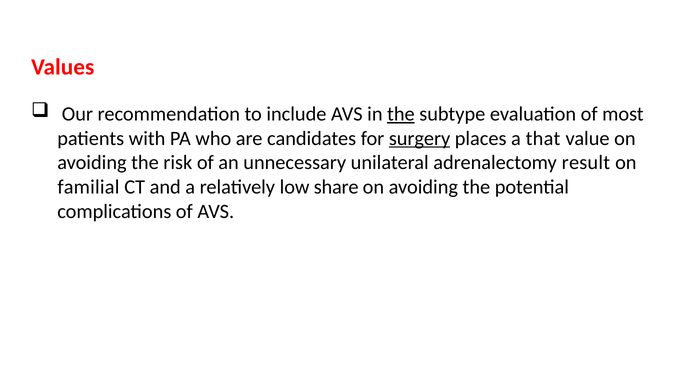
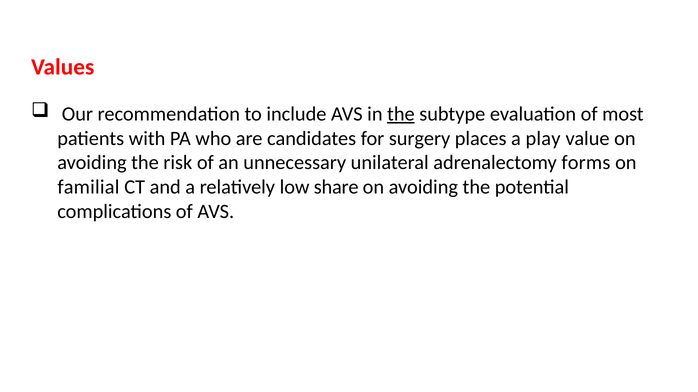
surgery underline: present -> none (420, 139)
that: that -> play (543, 139)
result: result -> forms (586, 163)
